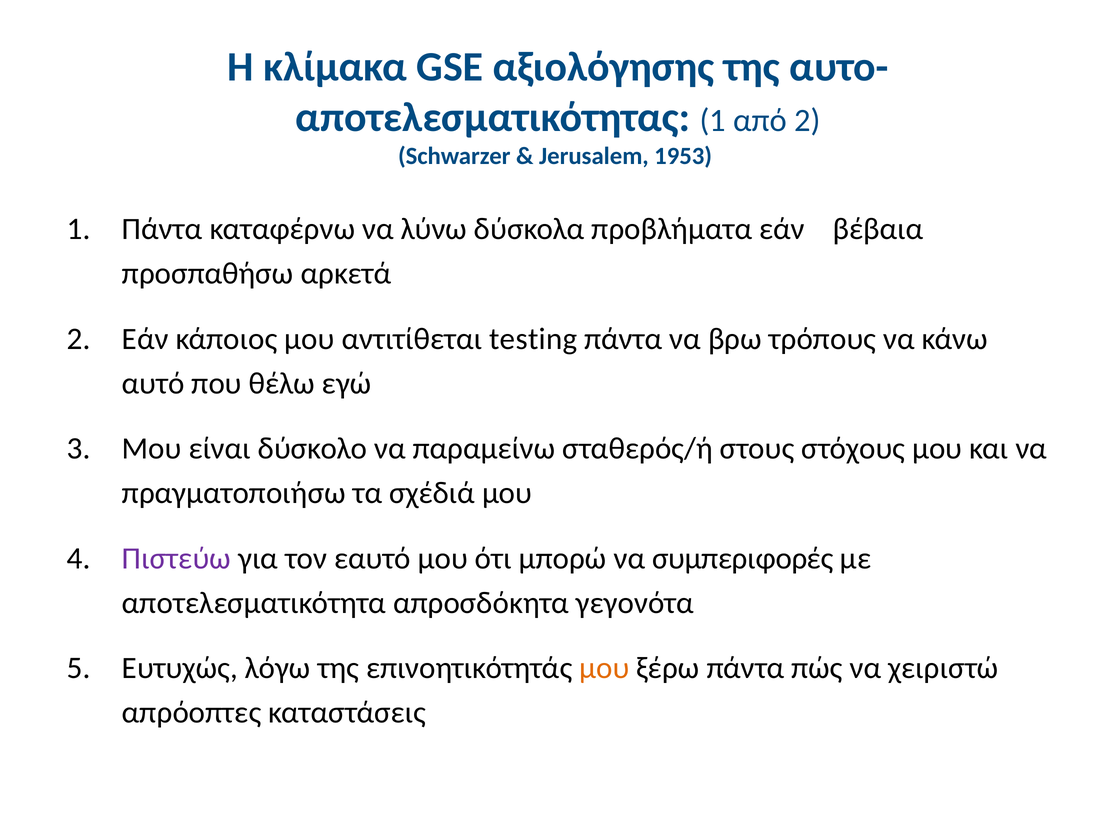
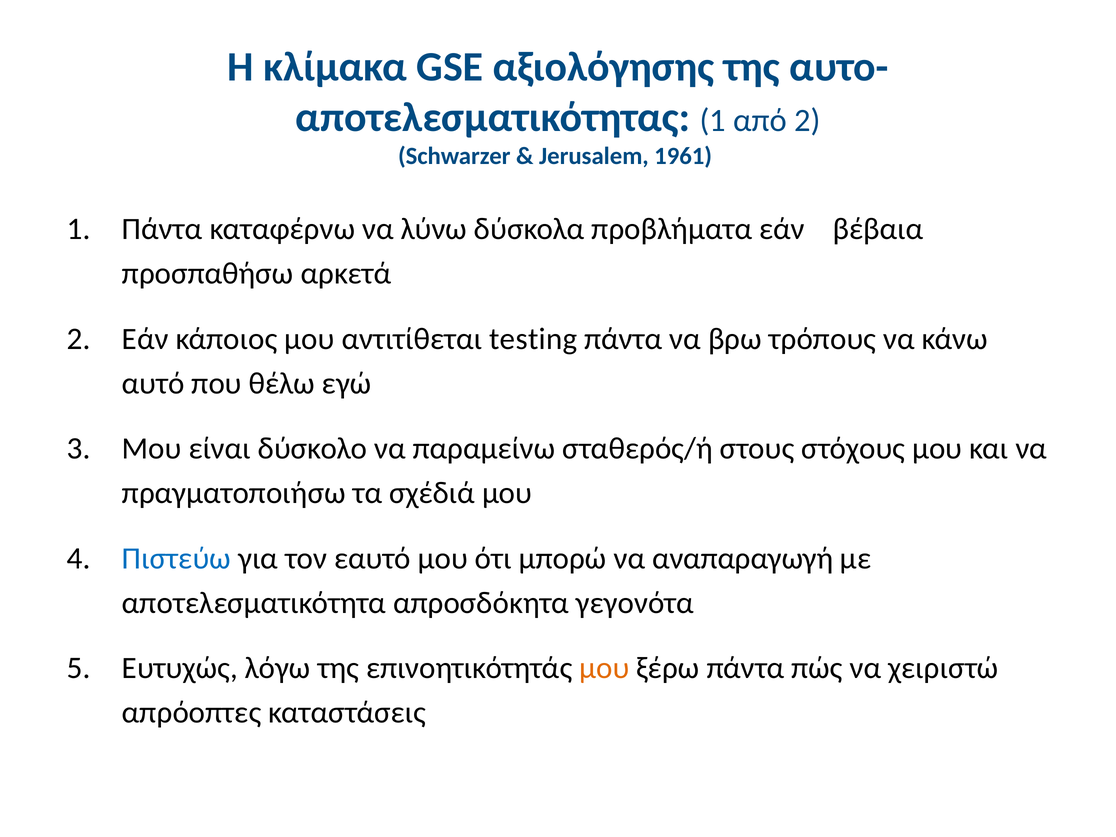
1953: 1953 -> 1961 (683, 156)
Πιστεύω colour: purple -> blue (177, 558)
συμπεριφορές: συμπεριφορές -> αναπαραγωγή (743, 558)
